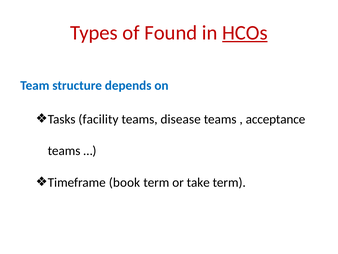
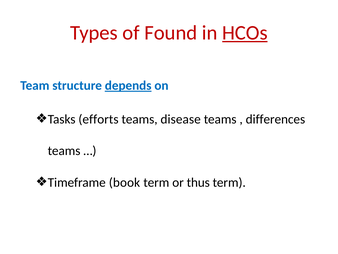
depends underline: none -> present (128, 85)
facility: facility -> efforts (98, 119)
acceptance: acceptance -> differences (275, 119)
take: take -> thus (198, 182)
